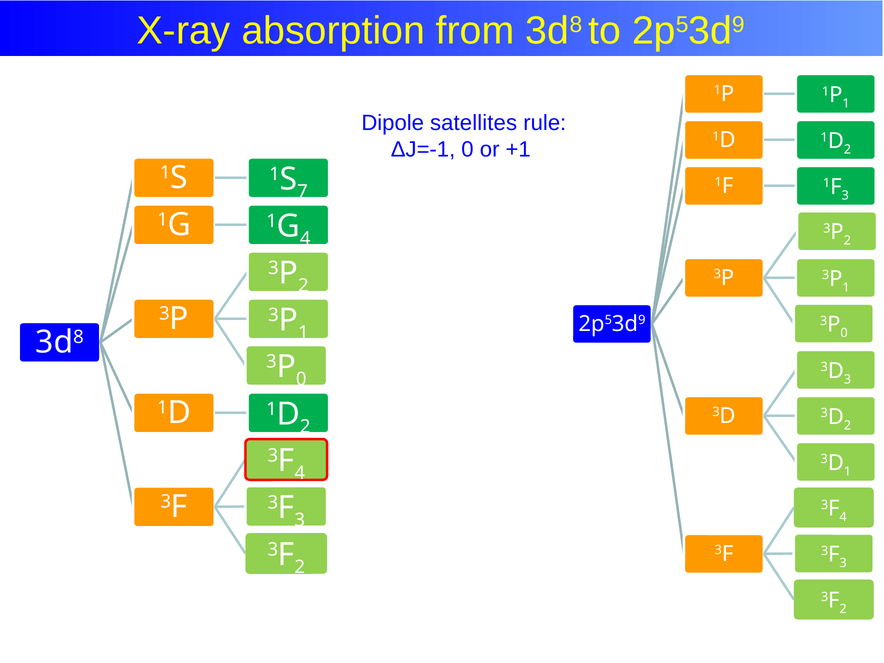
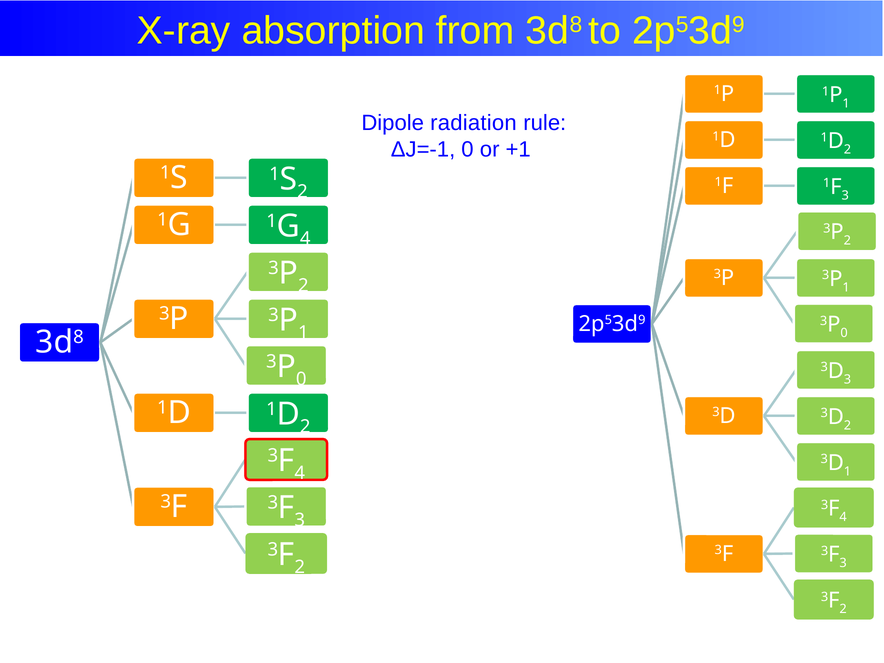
satellites: satellites -> radiation (473, 123)
7: 7 -> 2 (302, 191)
